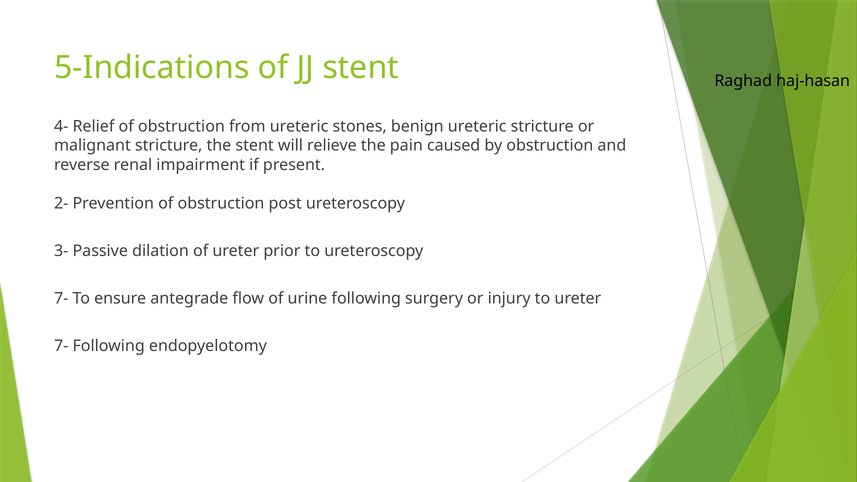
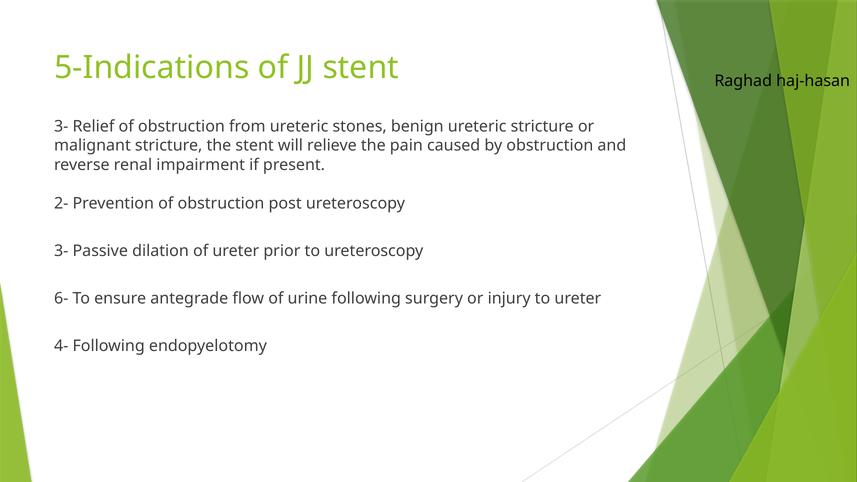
4-: 4- -> 3- (61, 126)
7-: 7- -> 6- (61, 298)
7-: 7- -> 4- (61, 346)
